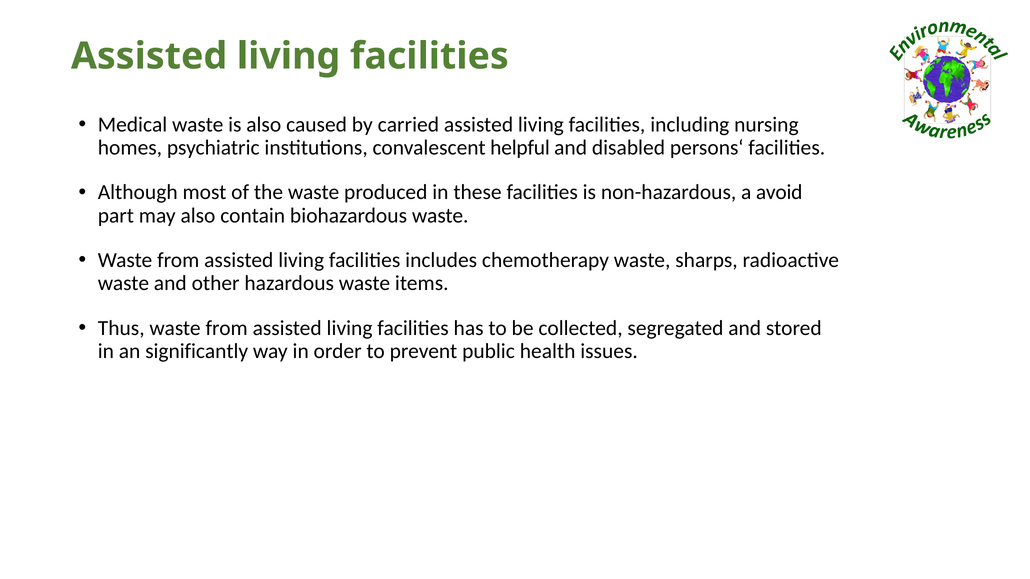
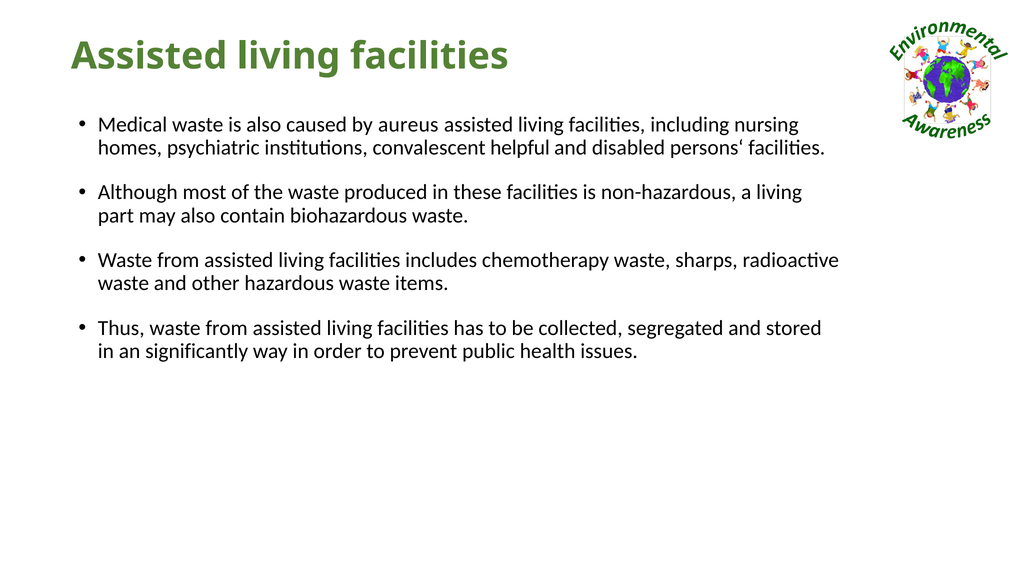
carried: carried -> aureus (408, 125)
a avoid: avoid -> living (779, 192)
